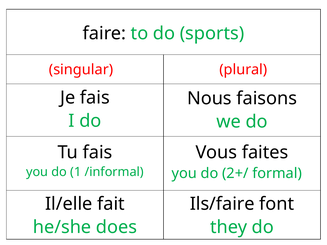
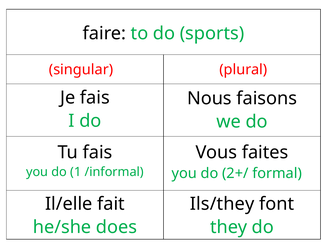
Ils/faire: Ils/faire -> Ils/they (222, 204)
